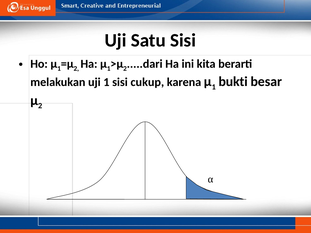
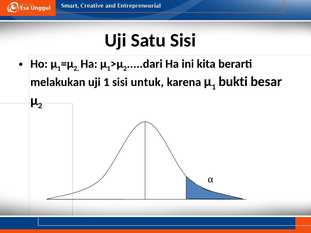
cukup: cukup -> untuk (147, 82)
